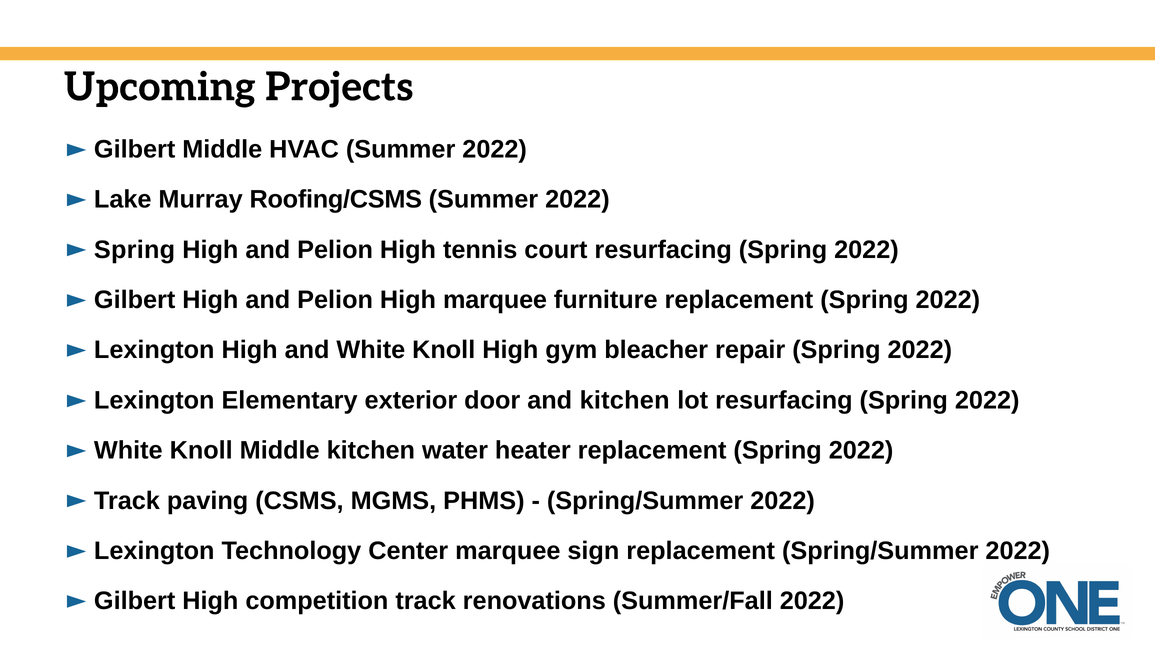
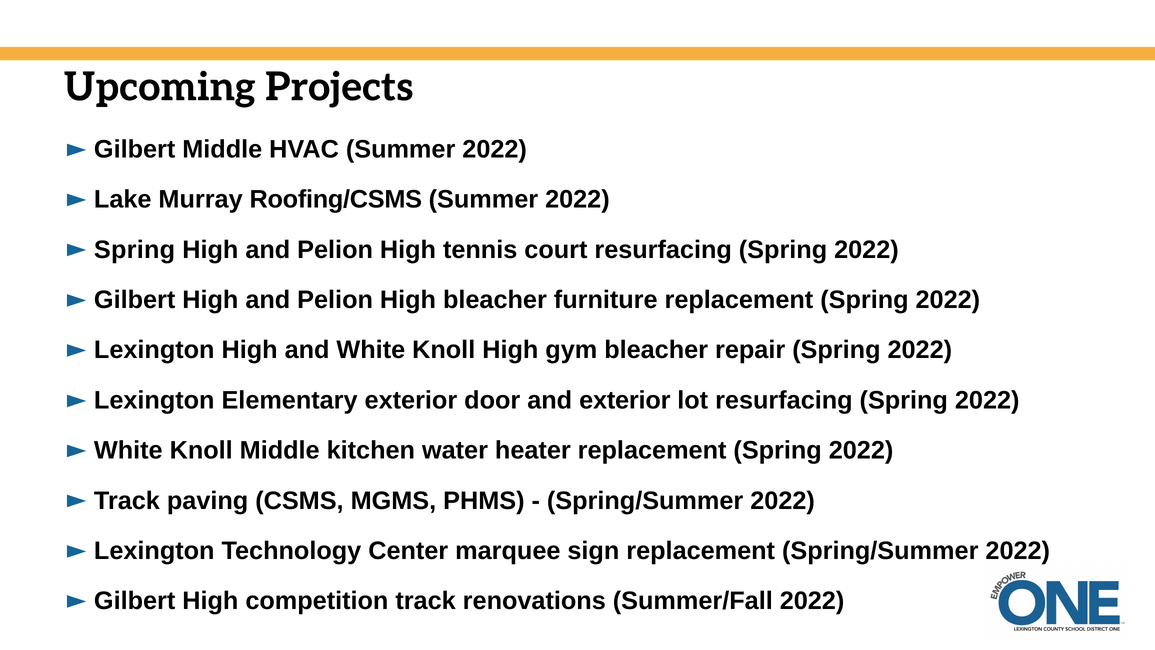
High marquee: marquee -> bleacher (495, 300)
and kitchen: kitchen -> exterior (625, 400)
